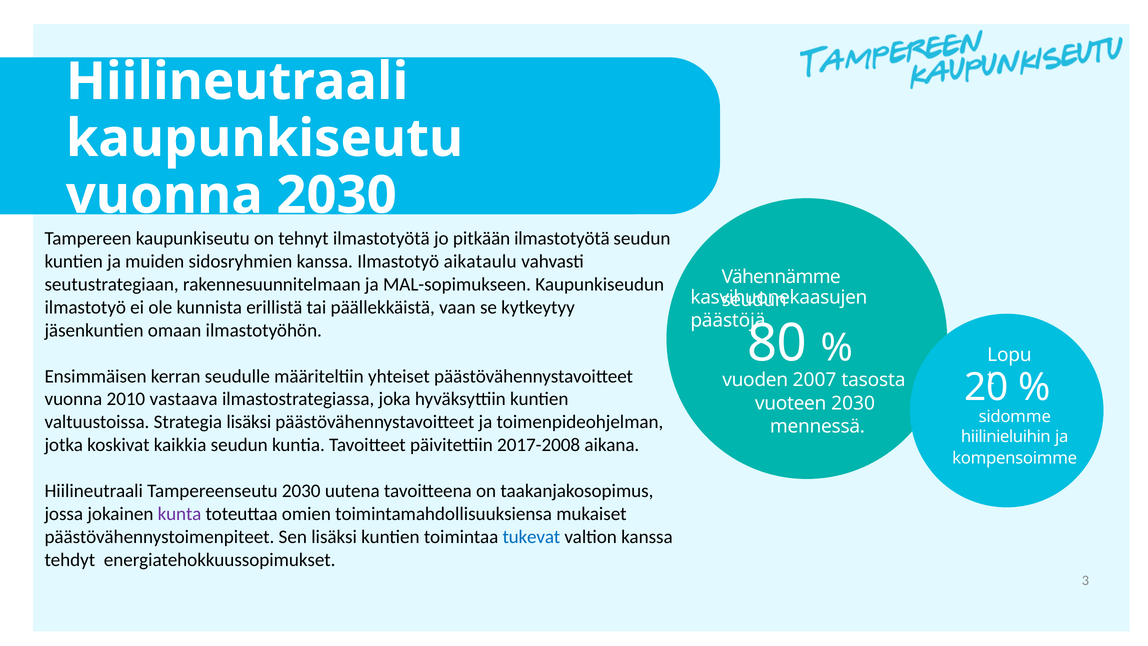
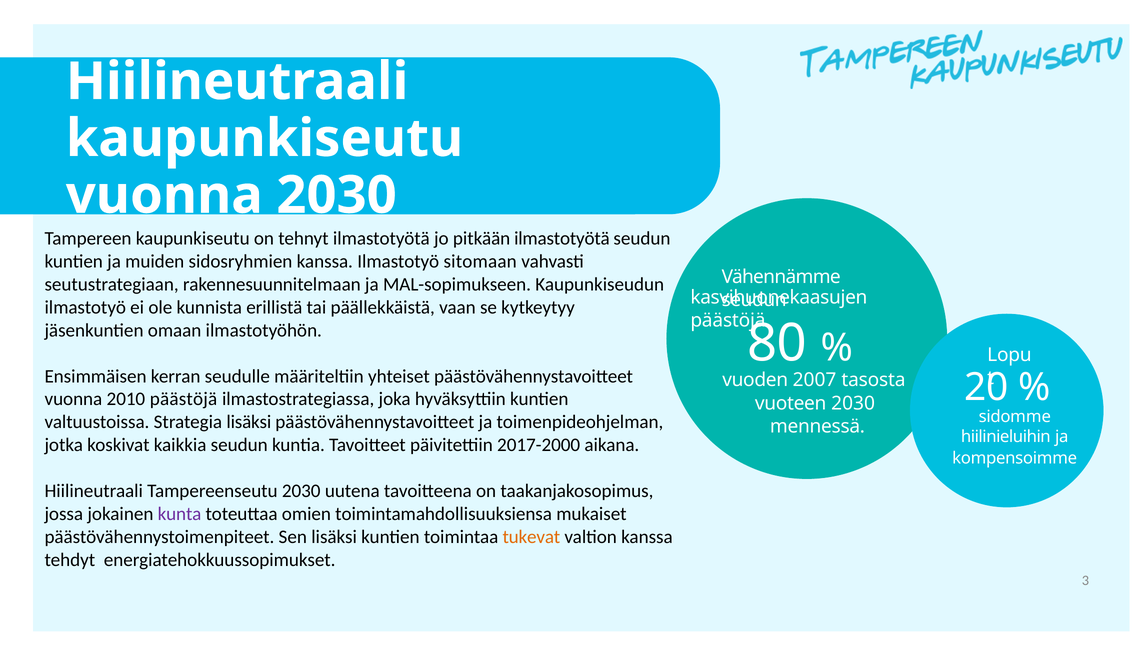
aikataulu: aikataulu -> sitomaan (480, 261)
2010 vastaava: vastaava -> päästöjä (184, 399)
2017-2008: 2017-2008 -> 2017-2000 (539, 445)
tukevat colour: blue -> orange (531, 537)
